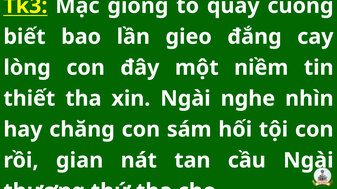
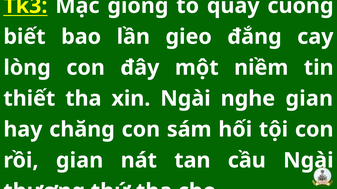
nghe nhìn: nhìn -> gian (309, 99)
